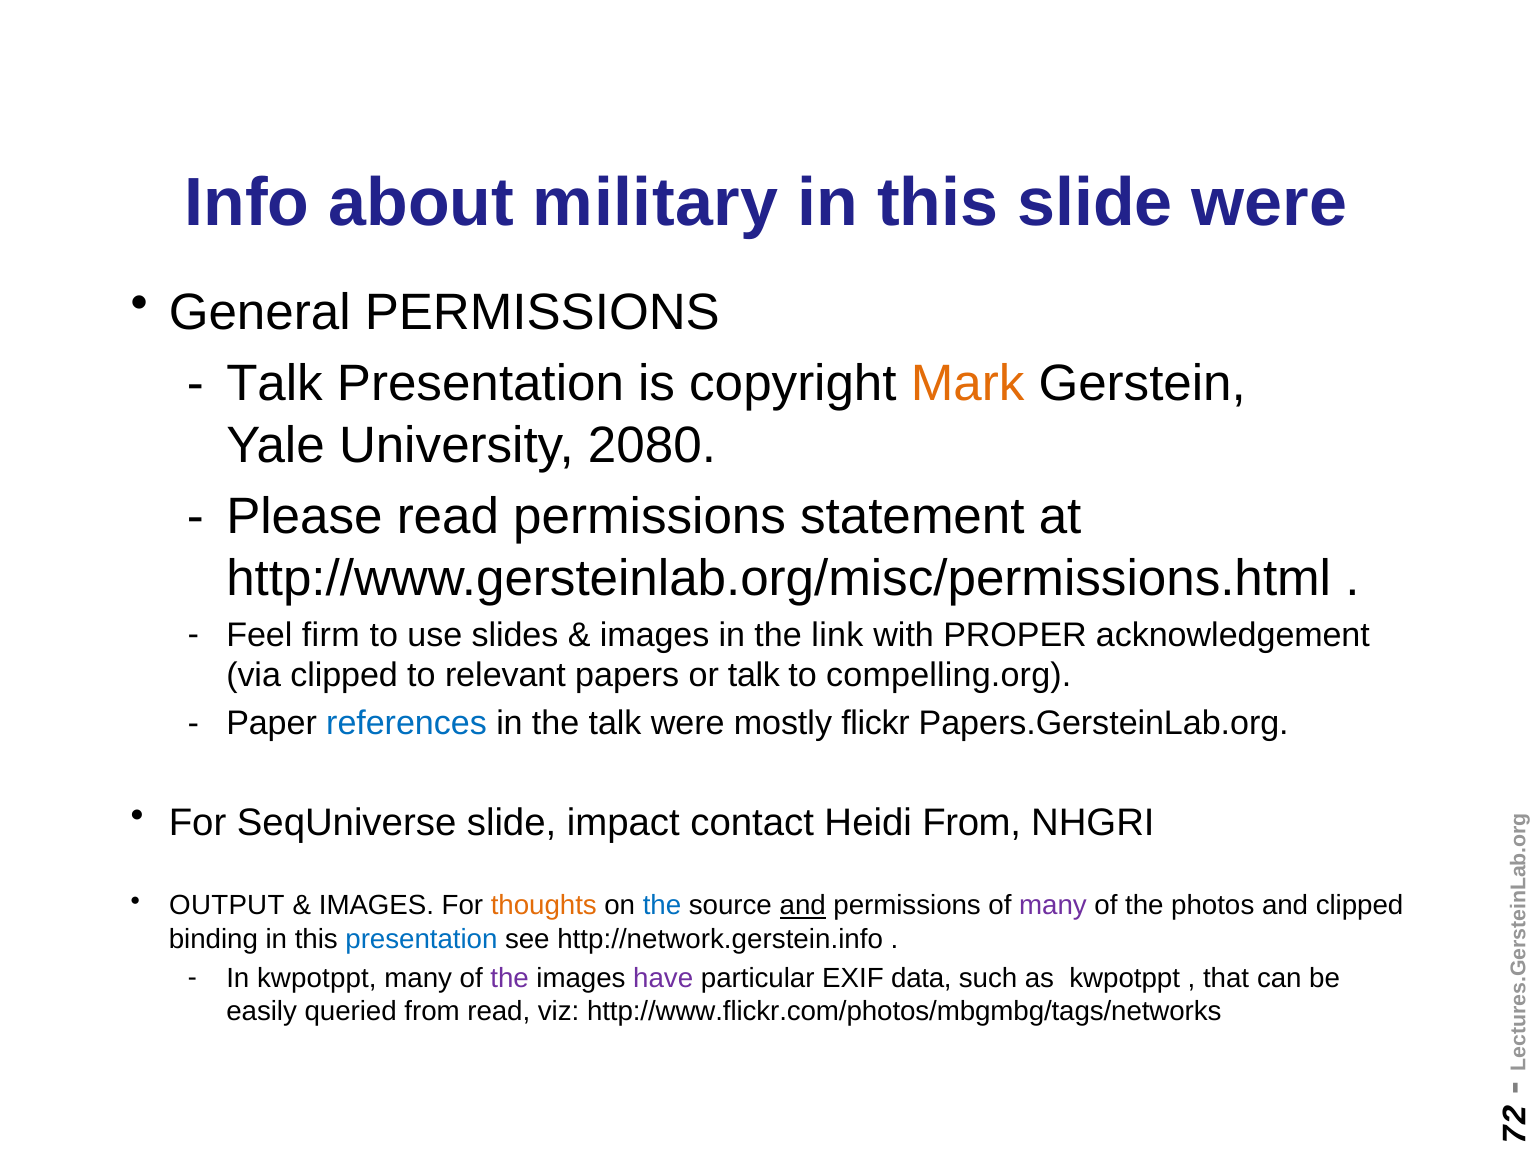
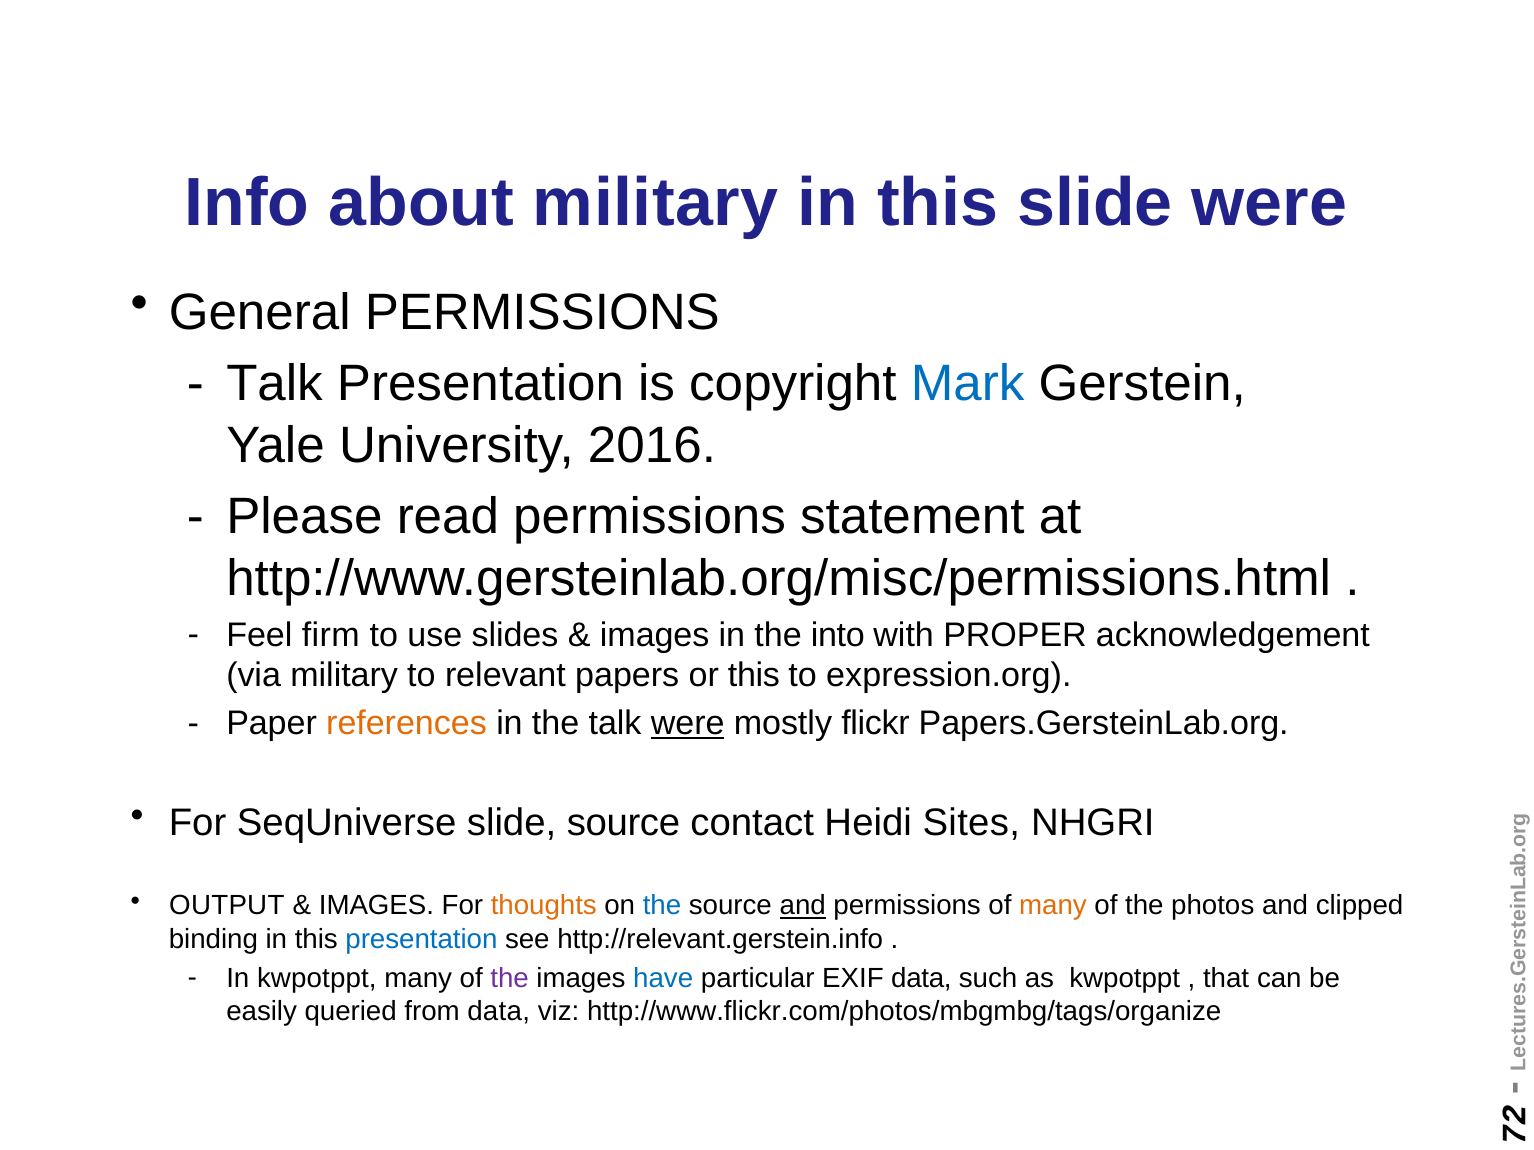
Mark colour: orange -> blue (968, 384)
2080: 2080 -> 2016 (652, 445)
link: link -> into (838, 635)
via clipped: clipped -> military (344, 676)
or talk: talk -> this (754, 676)
compelling.org: compelling.org -> expression.org (949, 676)
references colour: blue -> orange (406, 724)
were underline: none -> present (688, 724)
slide impact: impact -> source (623, 823)
Heidi From: From -> Sites (971, 823)
many colour: purple -> orange (1053, 906)
http://network.gerstein.info: http://network.gerstein.info -> http://relevant.gerstein.info (720, 939)
have colour: purple -> blue (663, 978)
from read: read -> data (499, 1012)
http://www.flickr.com/photos/mbgmbg/tags/networks: http://www.flickr.com/photos/mbgmbg/tags/networks -> http://www.flickr.com/photos/mbgmbg/tags/organize (904, 1012)
